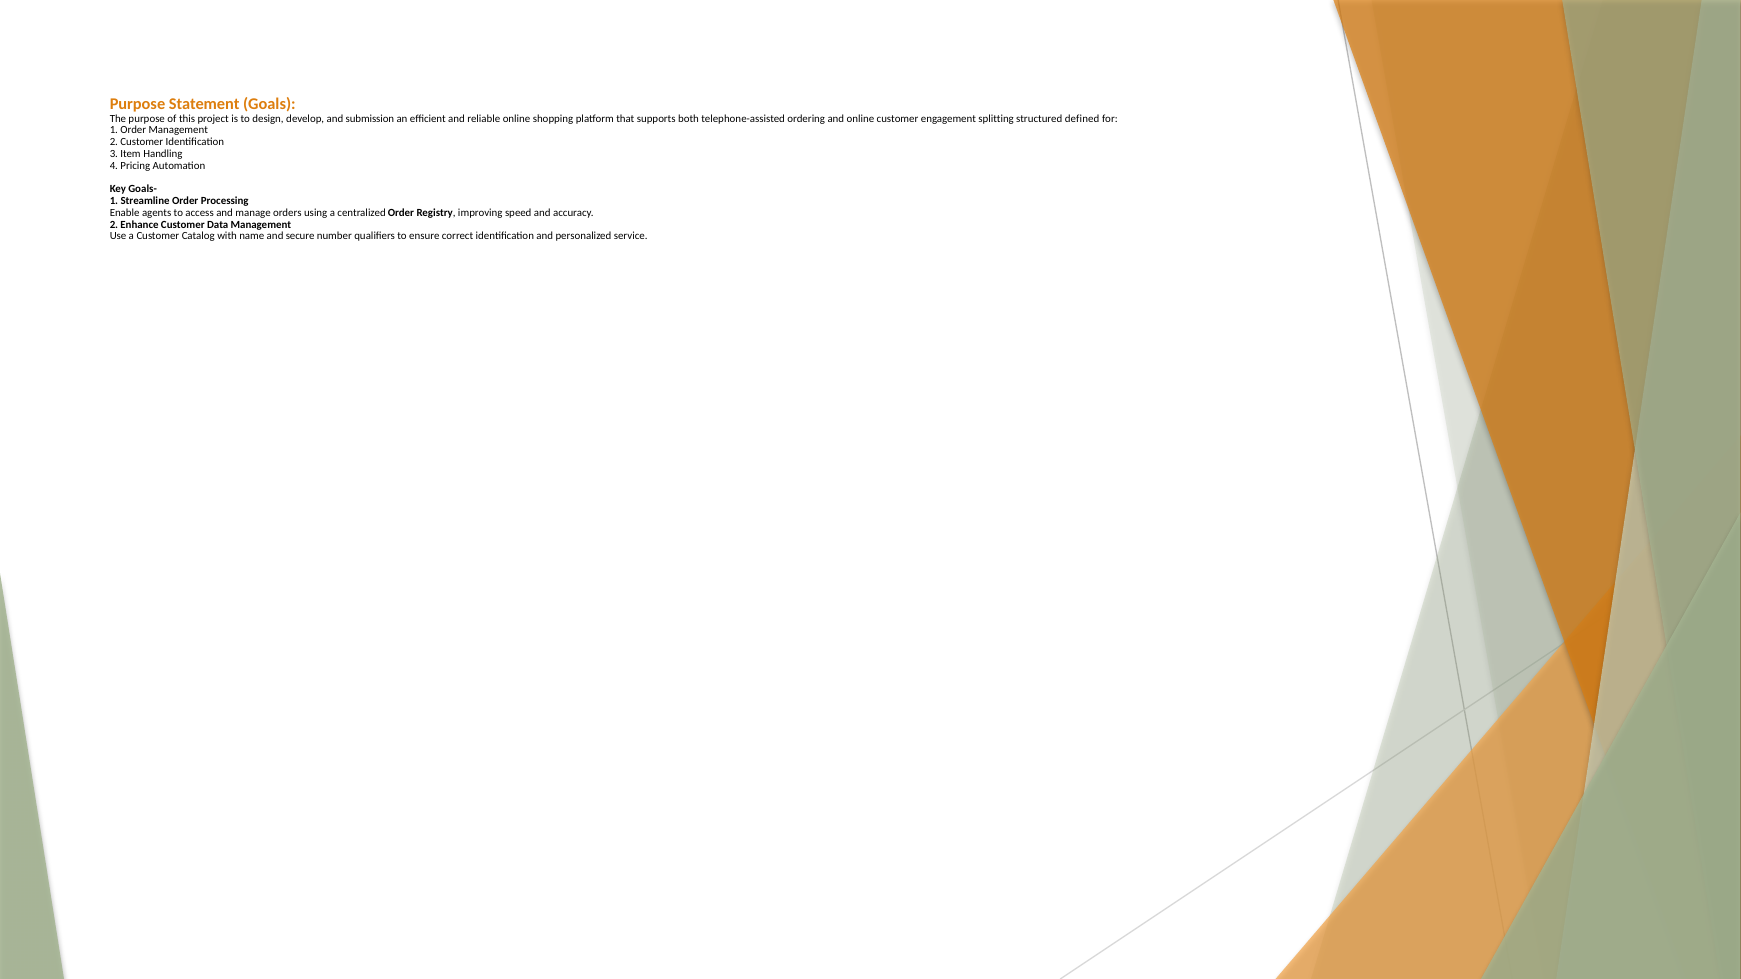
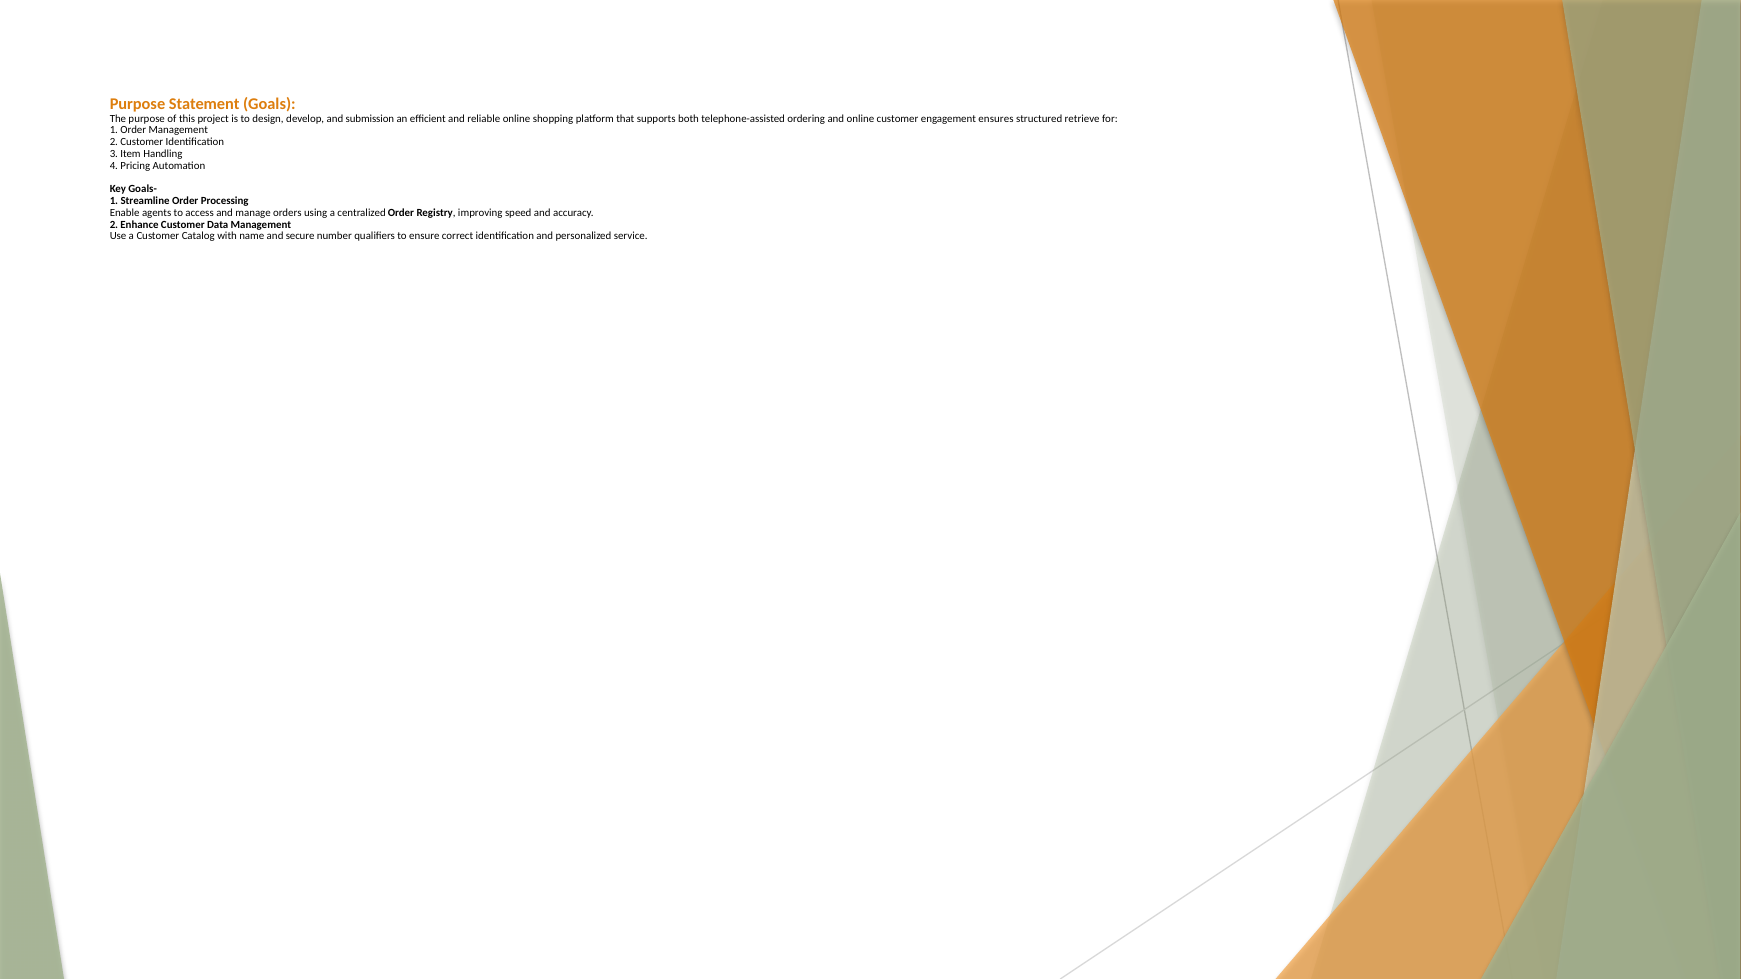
splitting: splitting -> ensures (996, 119)
defined: defined -> retrieve (1082, 119)
